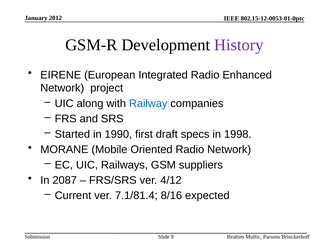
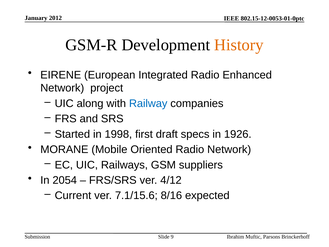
History colour: purple -> orange (239, 45)
1990: 1990 -> 1998 (118, 134)
1998: 1998 -> 1926 (238, 134)
2087: 2087 -> 2054 (65, 180)
7.1/81.4: 7.1/81.4 -> 7.1/15.6 (136, 195)
